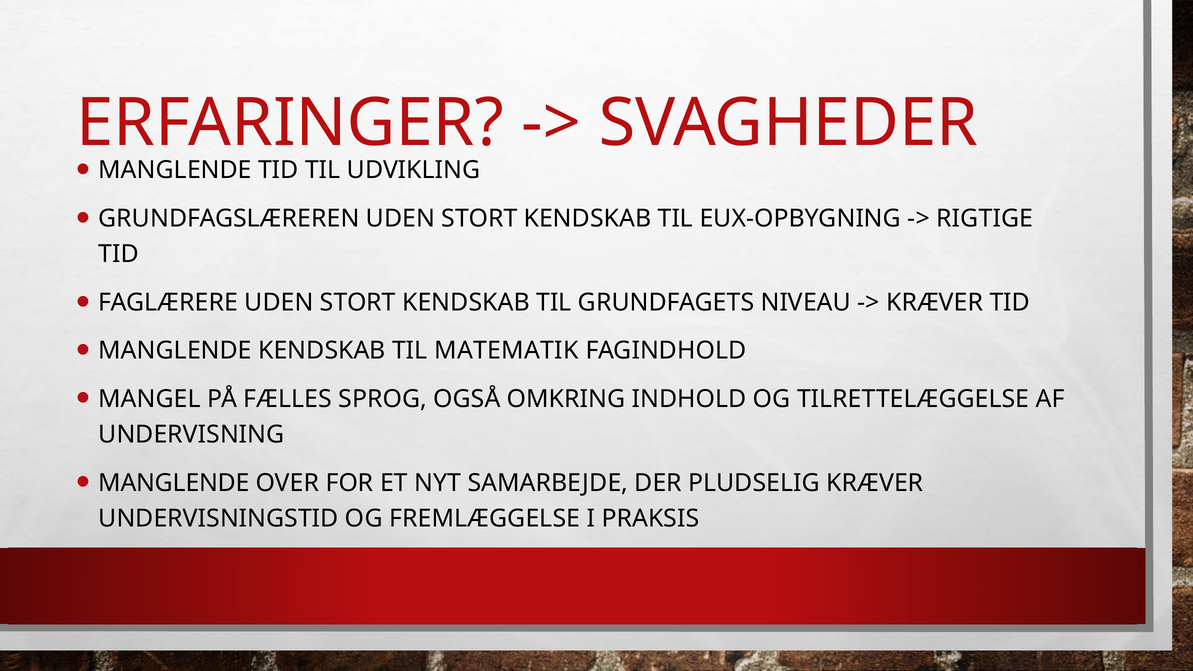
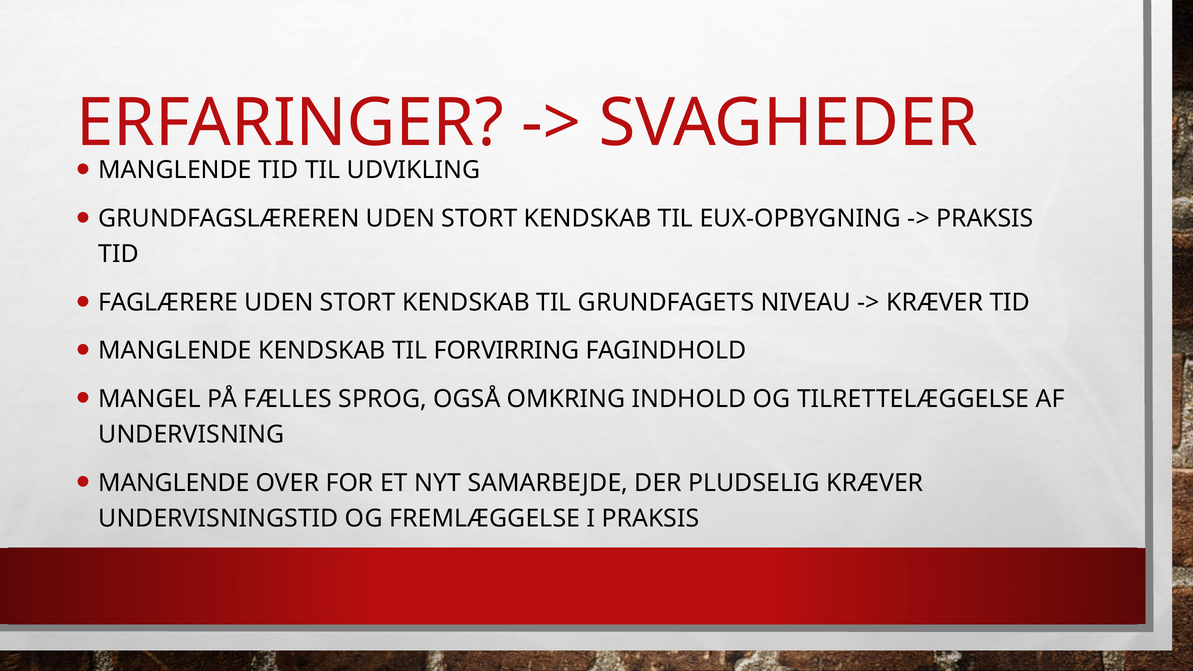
RIGTIGE: RIGTIGE -> PRAKSIS (985, 218)
MATEMATIK: MATEMATIK -> FORVIRRING (507, 351)
